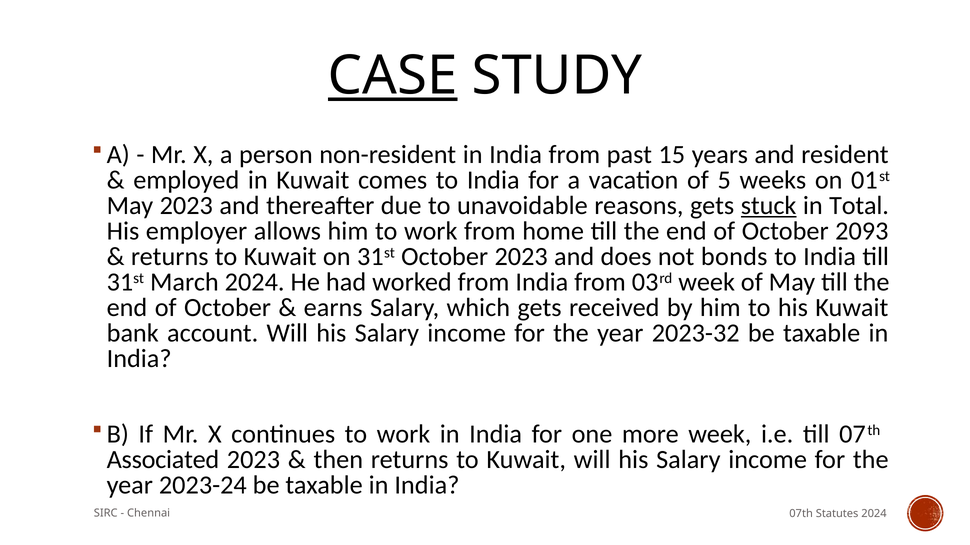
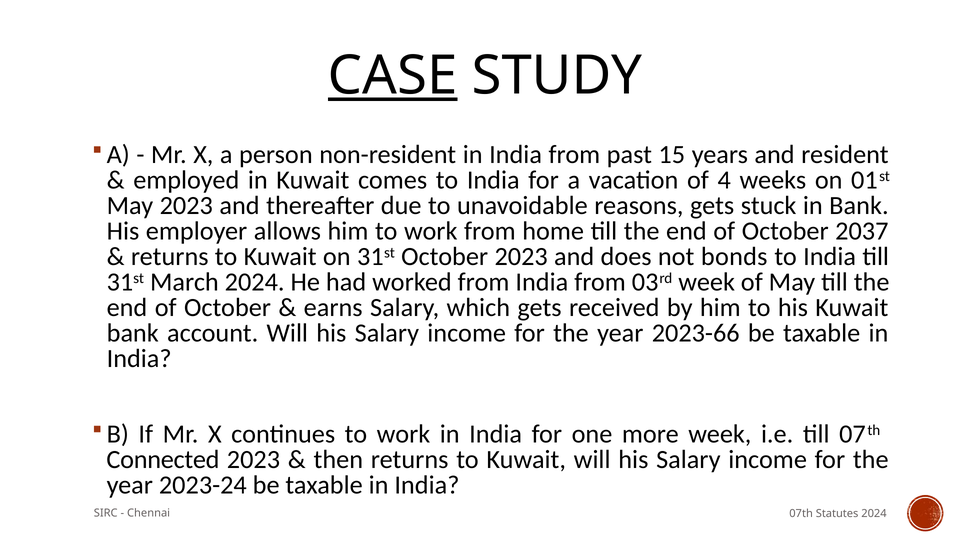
5: 5 -> 4 (724, 180)
stuck underline: present -> none (769, 206)
in Total: Total -> Bank (859, 206)
2093: 2093 -> 2037 (862, 231)
2023-32: 2023-32 -> 2023-66 (696, 333)
Associated: Associated -> Connected (163, 460)
